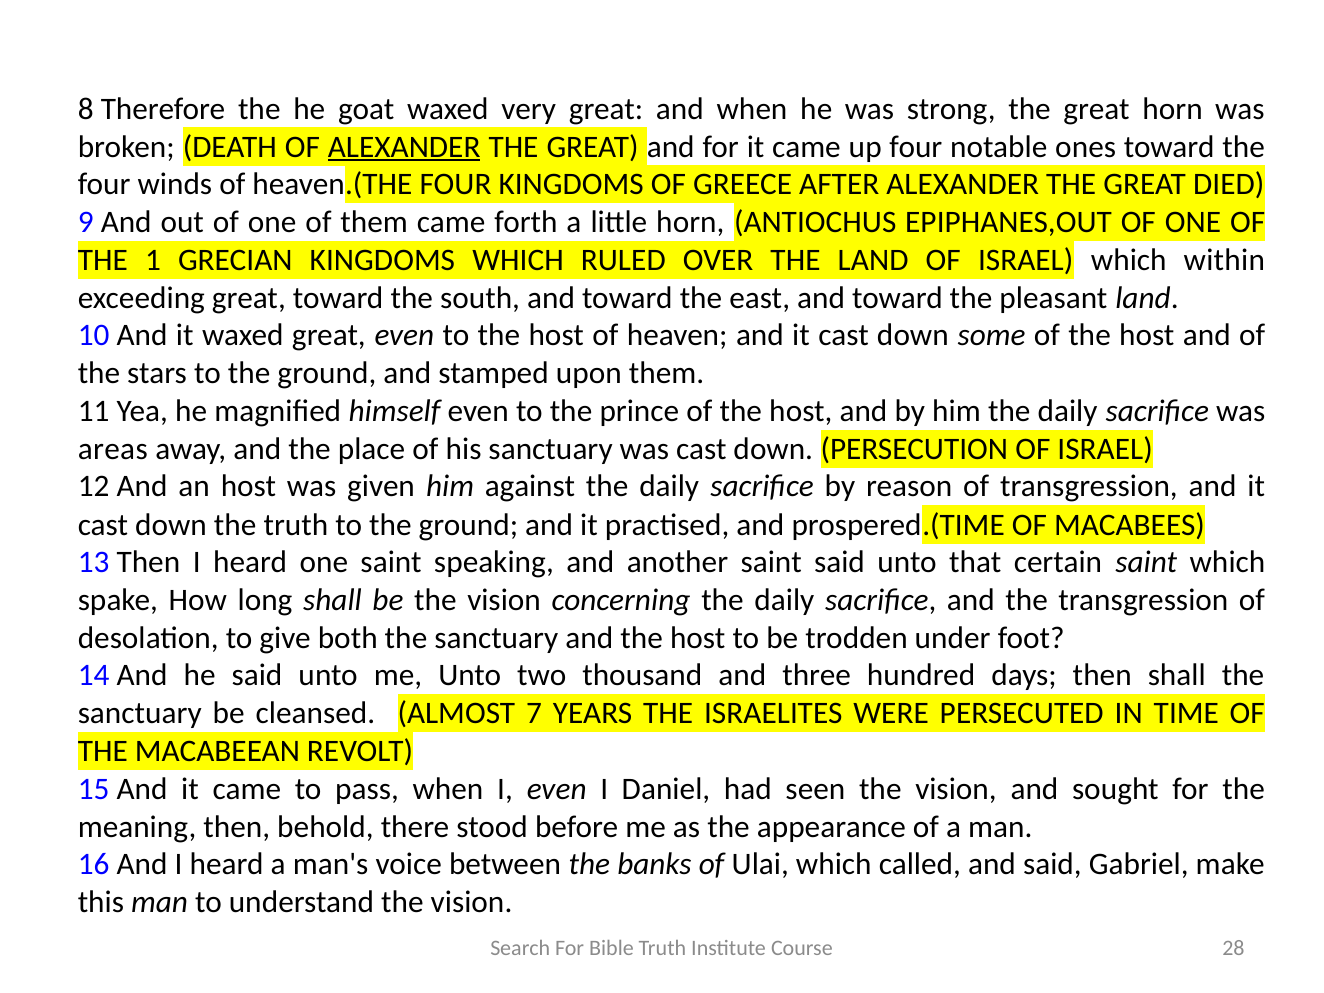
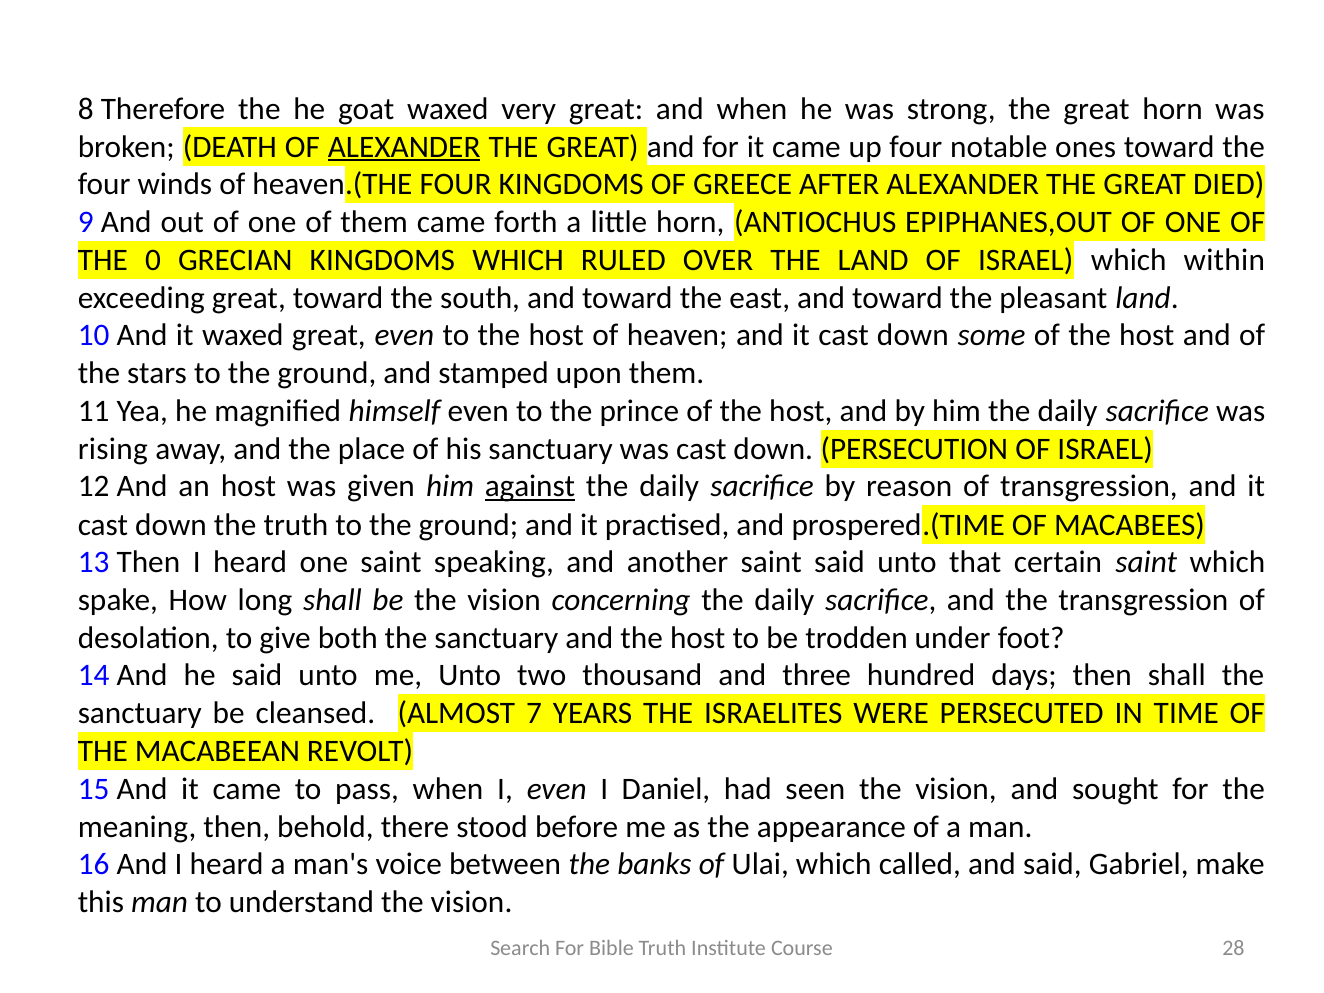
1: 1 -> 0 (153, 260)
areas: areas -> rising (113, 449)
against underline: none -> present (530, 487)
